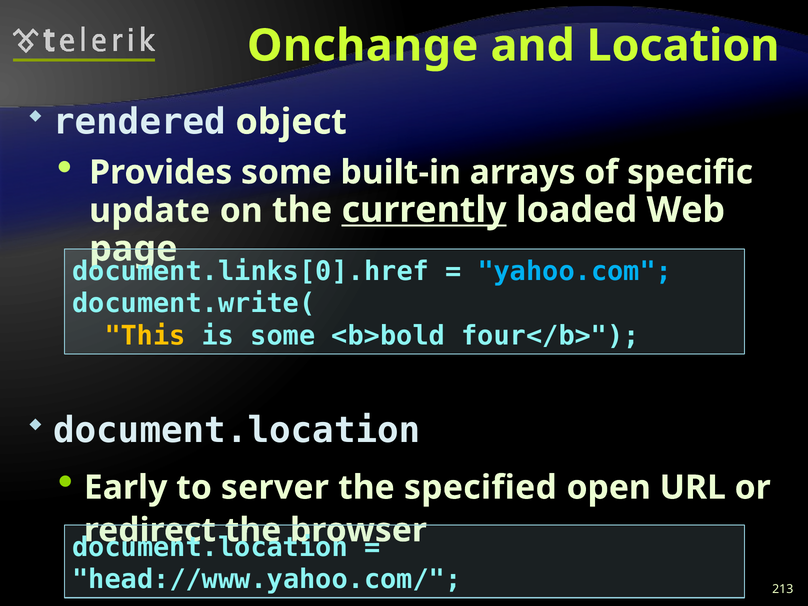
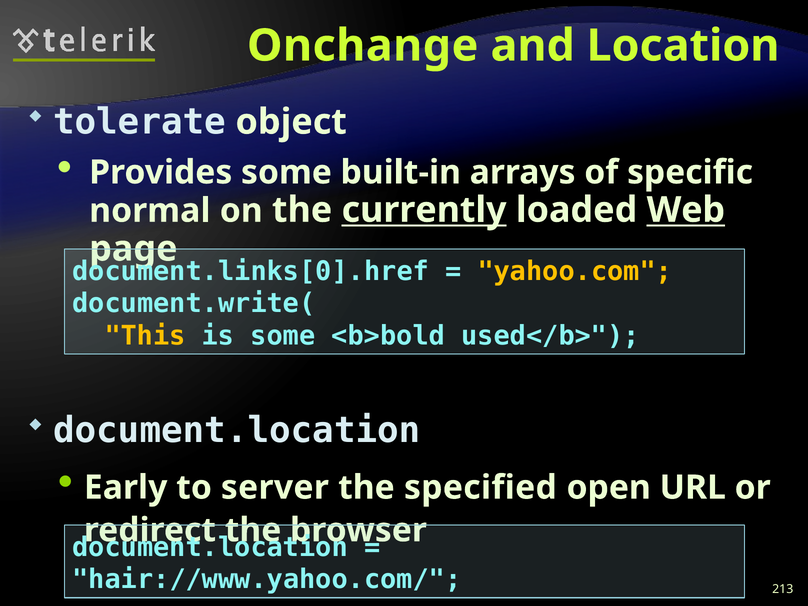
rendered: rendered -> tolerate (140, 122)
update: update -> normal (150, 211)
Web underline: none -> present (686, 210)
yahoo.com colour: light blue -> yellow (575, 271)
four</b>: four</b> -> used</b> (550, 336)
head://www.yahoo.com/: head://www.yahoo.com/ -> hair://www.yahoo.com/ (267, 580)
